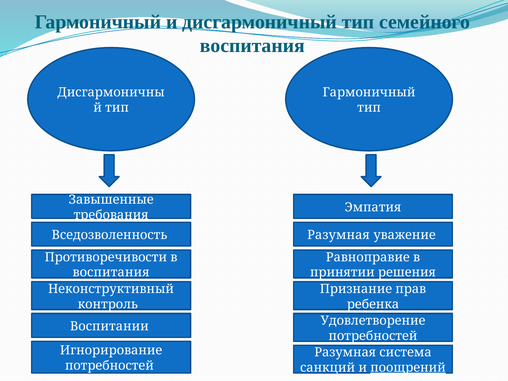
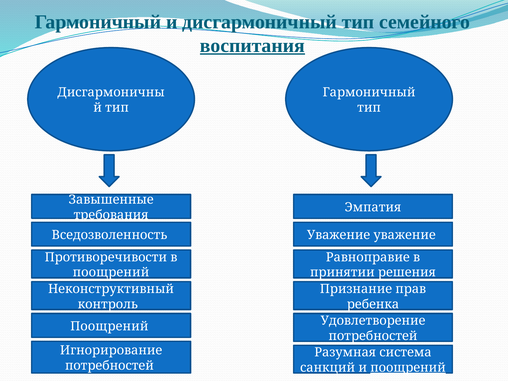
воспитания underline: none -> present (252, 46)
Разумная: Разумная -> Уважение (339, 235)
воспитания: воспитания -> поощрений (111, 272)
Воспитании: Воспитании -> Поощрений (109, 326)
